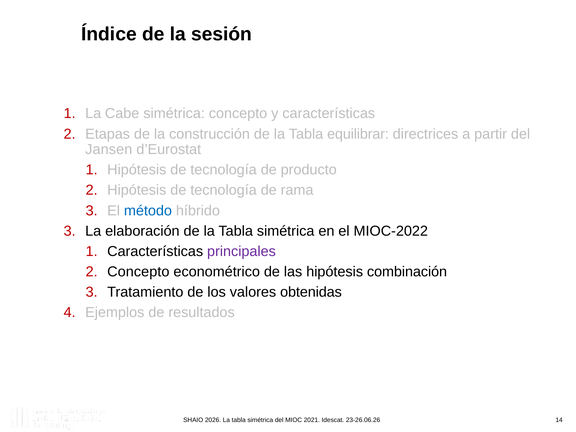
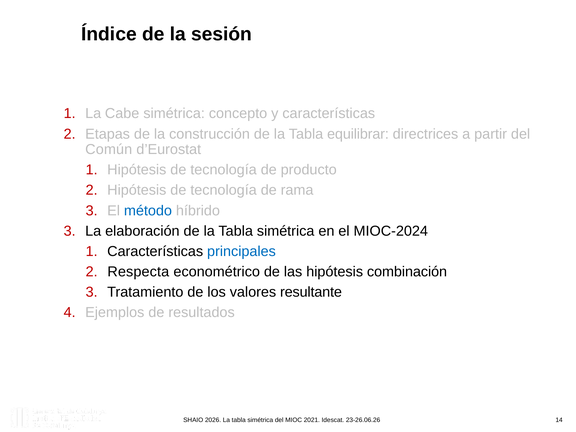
Jansen: Jansen -> Común (109, 149)
MIOC-2022: MIOC-2022 -> MIOC-2024 (391, 231)
principales colour: purple -> blue (241, 251)
Concepto: Concepto -> Respecta (138, 272)
obtenidas: obtenidas -> resultante (311, 292)
